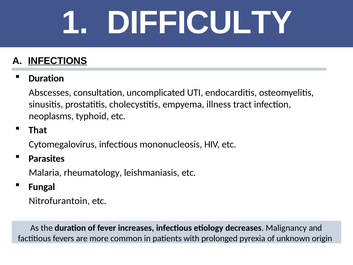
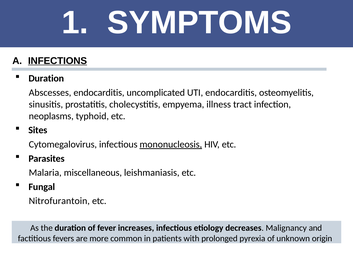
DIFFICULTY: DIFFICULTY -> SYMPTOMS (199, 23)
Abscesses consultation: consultation -> endocarditis (99, 92)
That: That -> Sites (38, 130)
mononucleosis underline: none -> present (171, 144)
rheumatology: rheumatology -> miscellaneous (93, 172)
